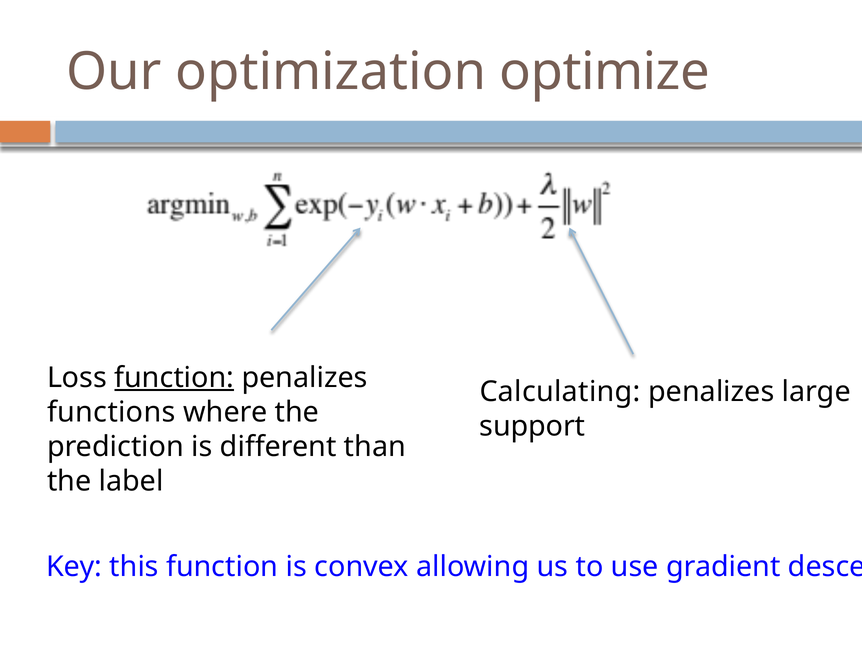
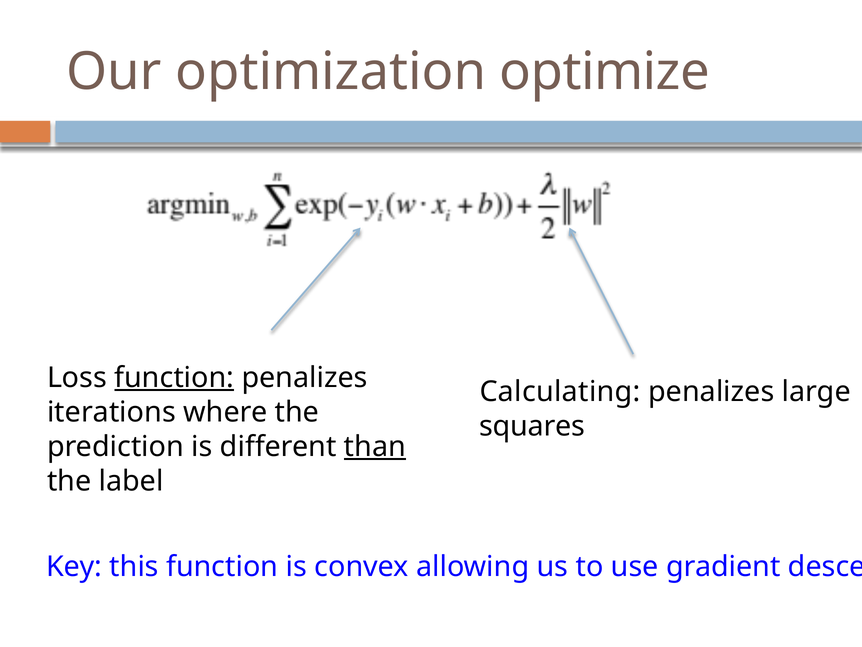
functions: functions -> iterations (111, 412)
support: support -> squares (532, 426)
than underline: none -> present (375, 446)
